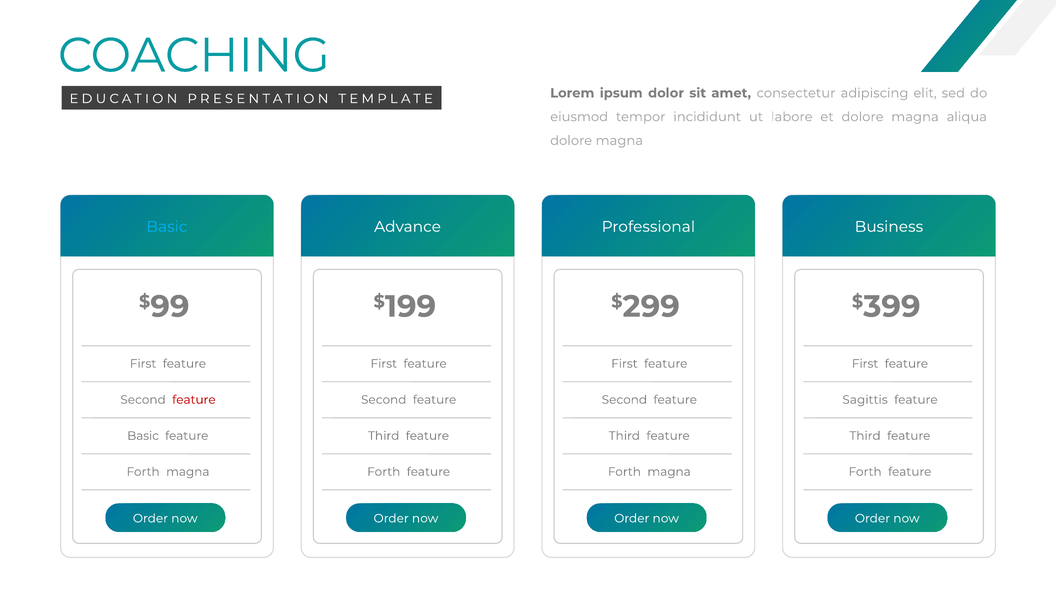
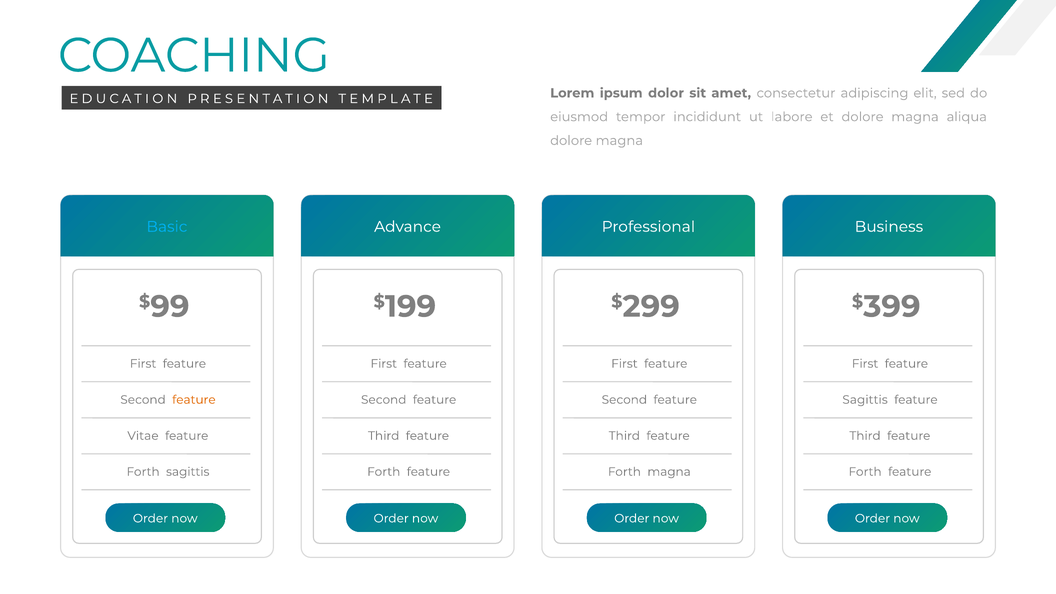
feature colour: red -> orange (194, 400)
Basic: Basic -> Vitae (143, 436)
magna: magna -> sagittis (188, 472)
